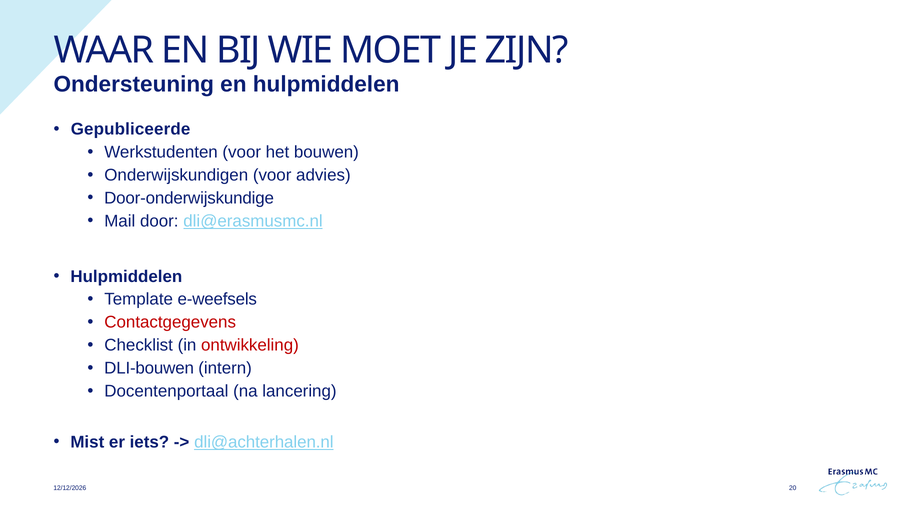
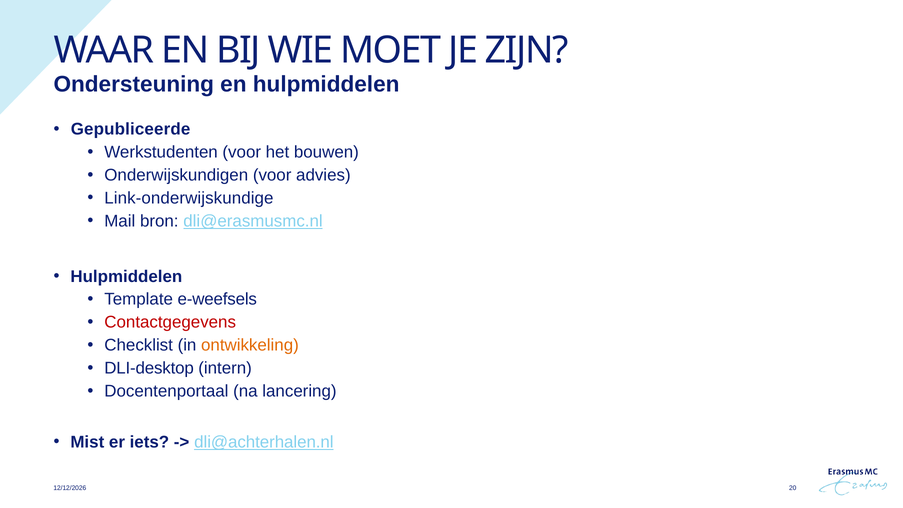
Door-onderwijskundige: Door-onderwijskundige -> Link-onderwijskundige (189, 198)
door: door -> bron (159, 221)
ontwikkeling colour: red -> orange (250, 345)
DLI-bouwen: DLI-bouwen -> DLI-desktop (149, 368)
